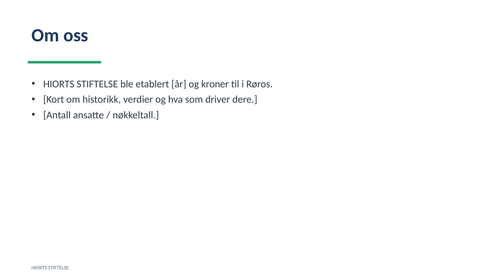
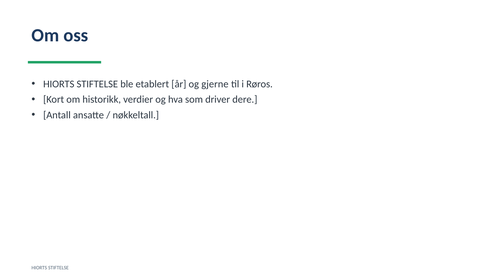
kroner: kroner -> gjerne (215, 84)
